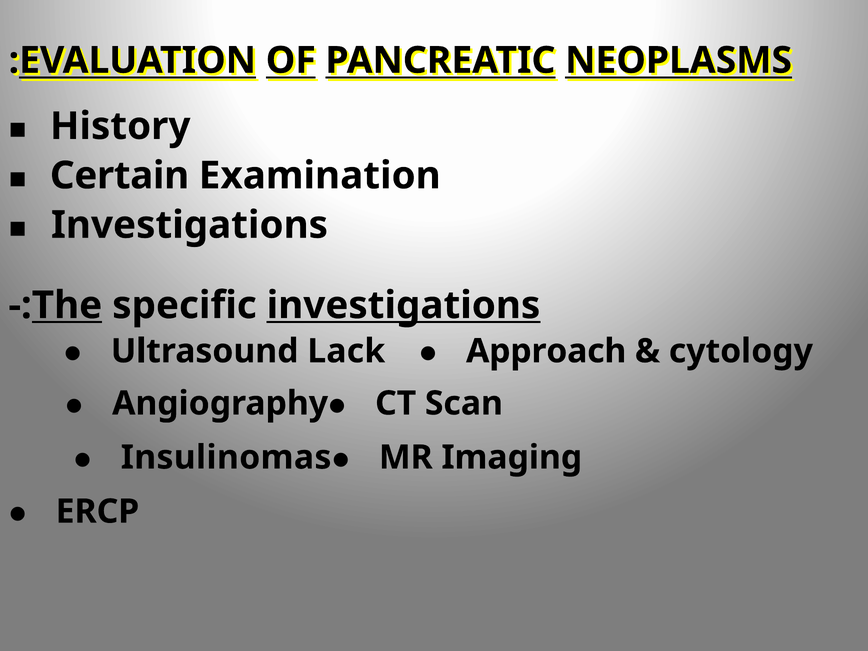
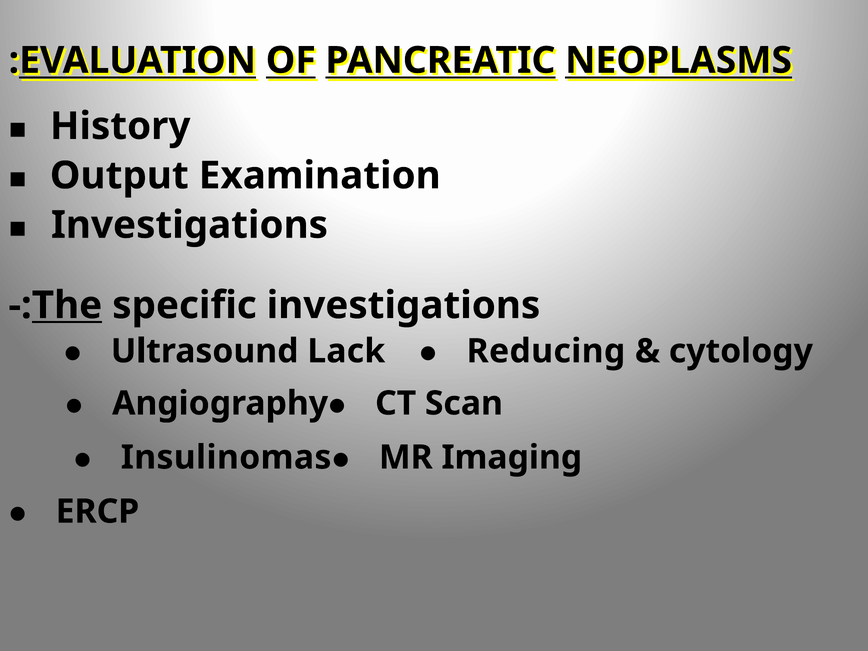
Certain: Certain -> Output (119, 176)
investigations underline: present -> none (404, 305)
Approach: Approach -> Reducing (546, 351)
